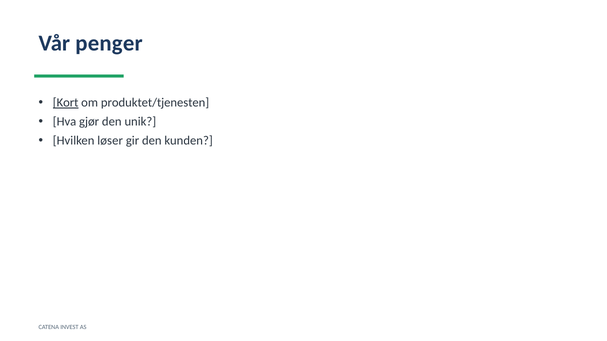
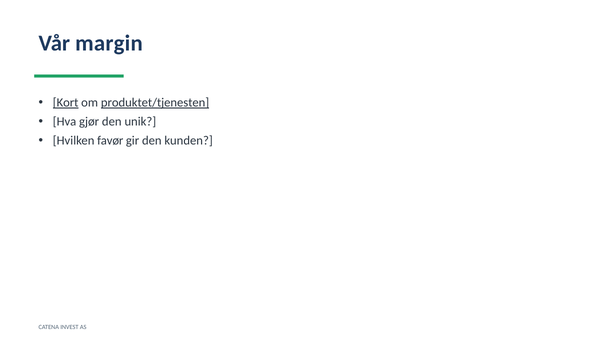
penger: penger -> margin (109, 43)
produktet/tjenesten underline: none -> present (155, 103)
løser: løser -> favør (110, 141)
